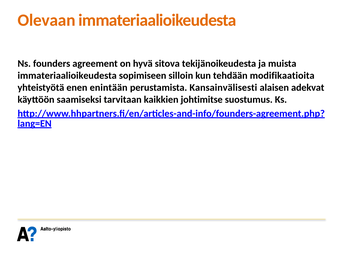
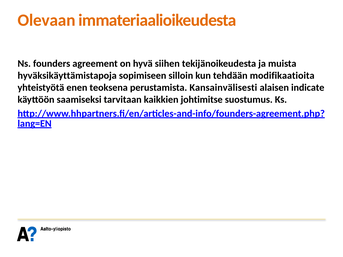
sitova: sitova -> siihen (167, 64)
immateriaalioikeudesta: immateriaalioikeudesta -> hyväksikäyttämistapoja (67, 76)
enintään: enintään -> teoksena (109, 88)
adekvat: adekvat -> indicate (308, 88)
